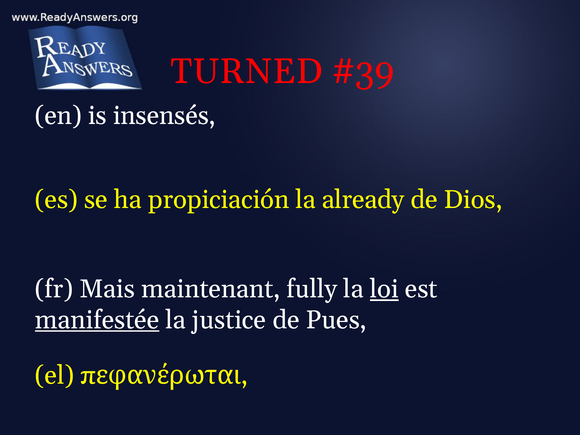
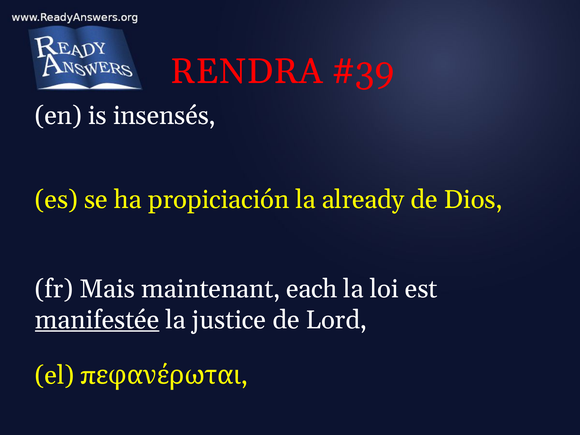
TURNED: TURNED -> RENDRA (247, 72)
fully: fully -> each (312, 289)
loi underline: present -> none (384, 289)
Pues: Pues -> Lord (336, 320)
